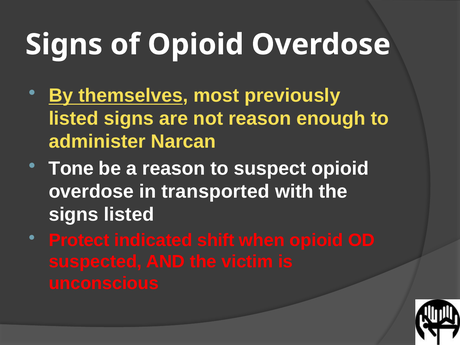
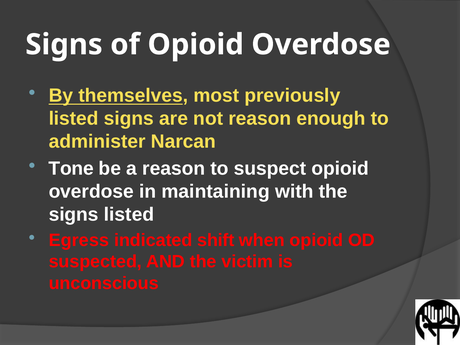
transported: transported -> maintaining (216, 191)
Protect: Protect -> Egress (79, 240)
